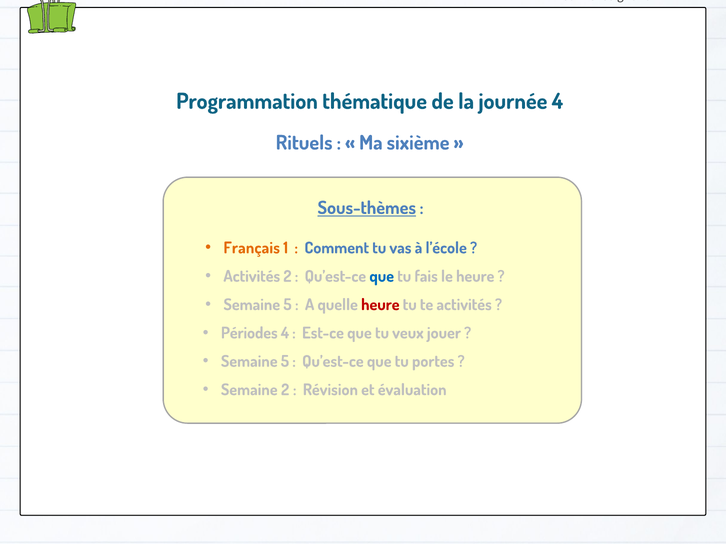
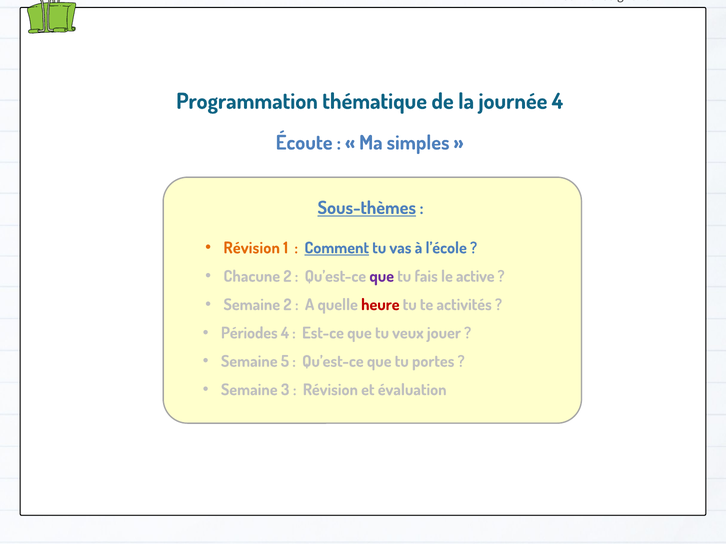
Rituels: Rituels -> Écoute (304, 143)
sixième: sixième -> simples (418, 143)
Français: Français -> Révision (252, 248)
Comment underline: none -> present (337, 248)
Activités: Activités -> Chacune (252, 277)
que colour: blue -> purple (382, 277)
le heure: heure -> active (475, 277)
5: 5 -> 2 (287, 305)
Semaine 2: 2 -> 3 (285, 390)
